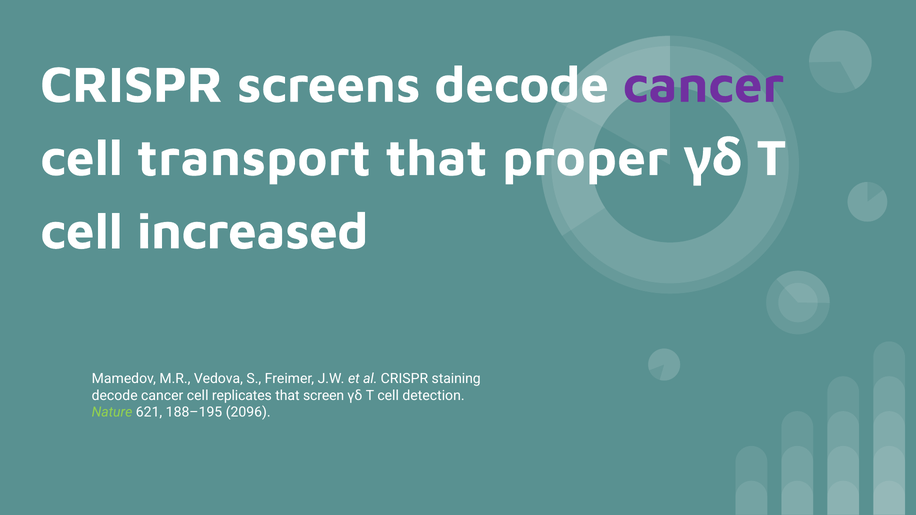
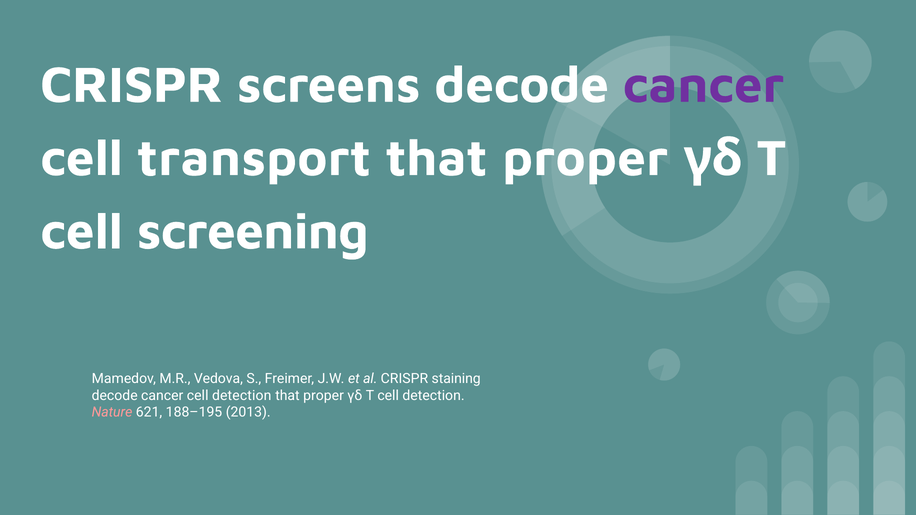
increased: increased -> screening (253, 232)
cancer cell replicates: replicates -> detection (242, 396)
screen: screen -> proper (324, 396)
Nature colour: light green -> pink (112, 412)
2096: 2096 -> 2013 (248, 412)
